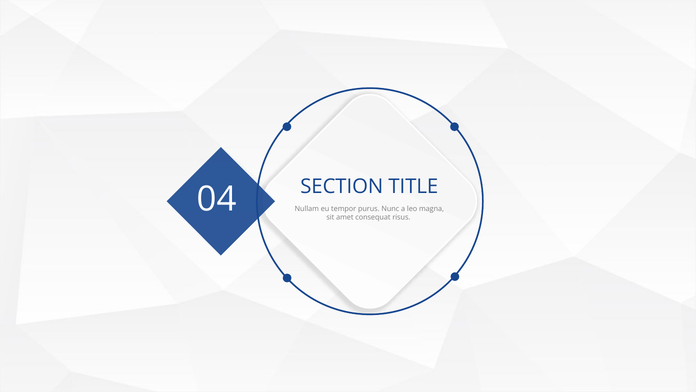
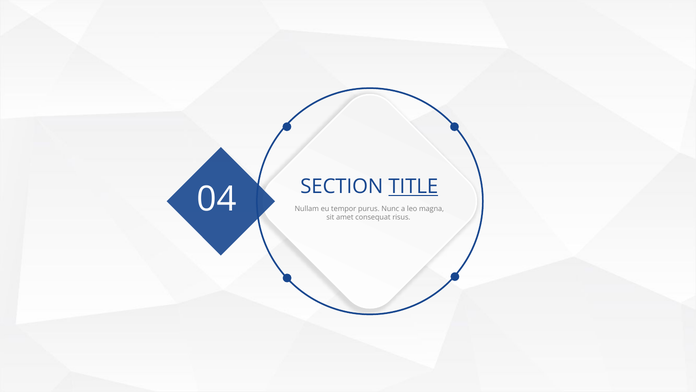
TITLE underline: none -> present (413, 186)
